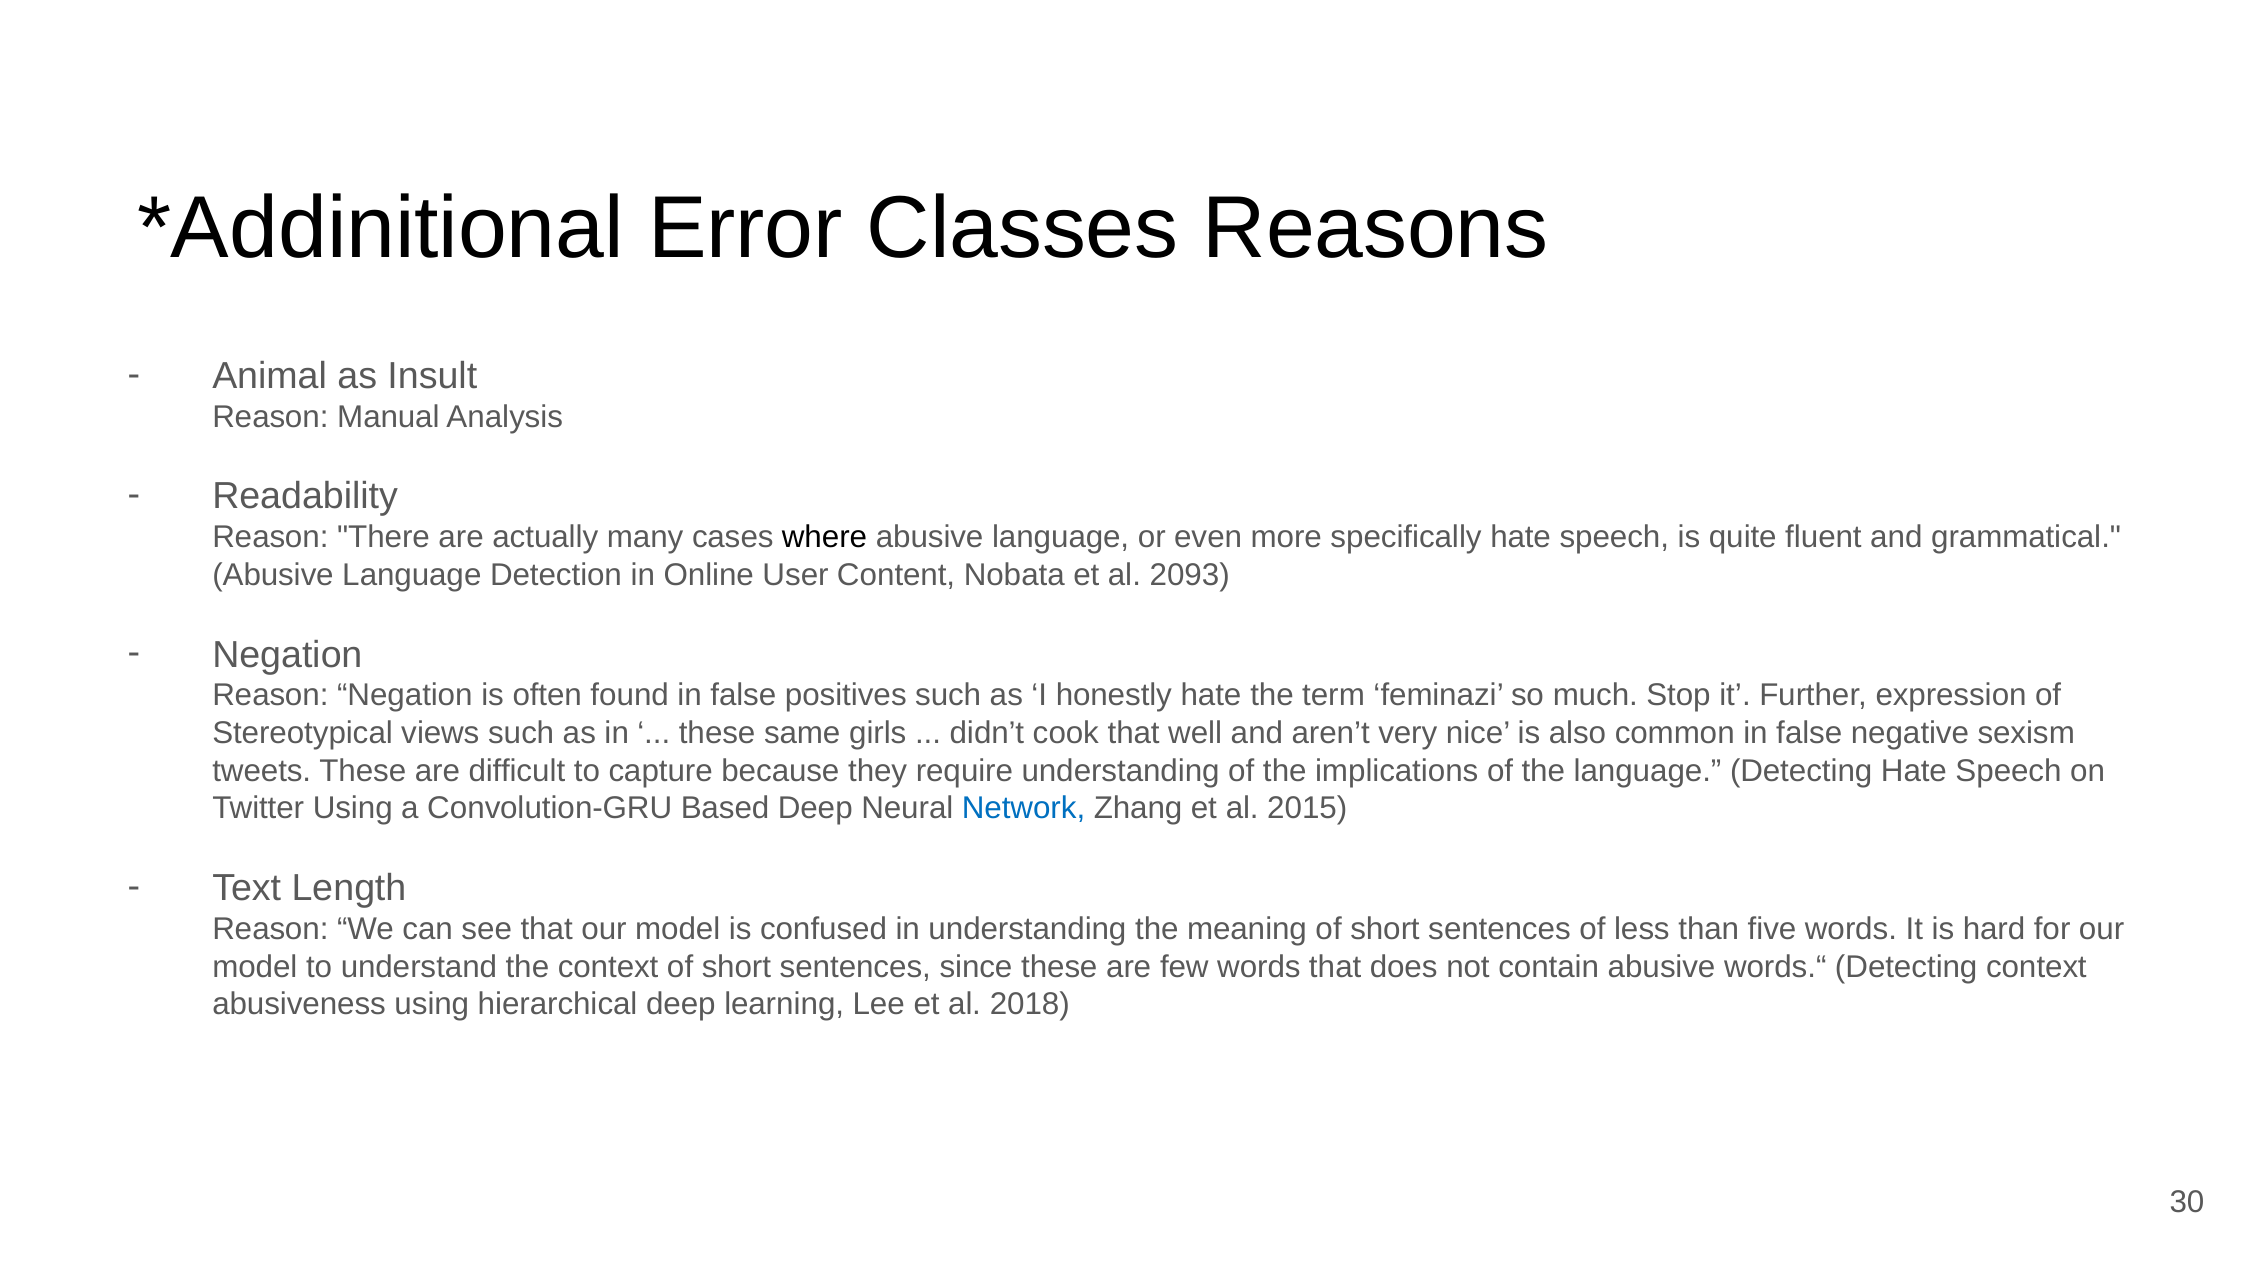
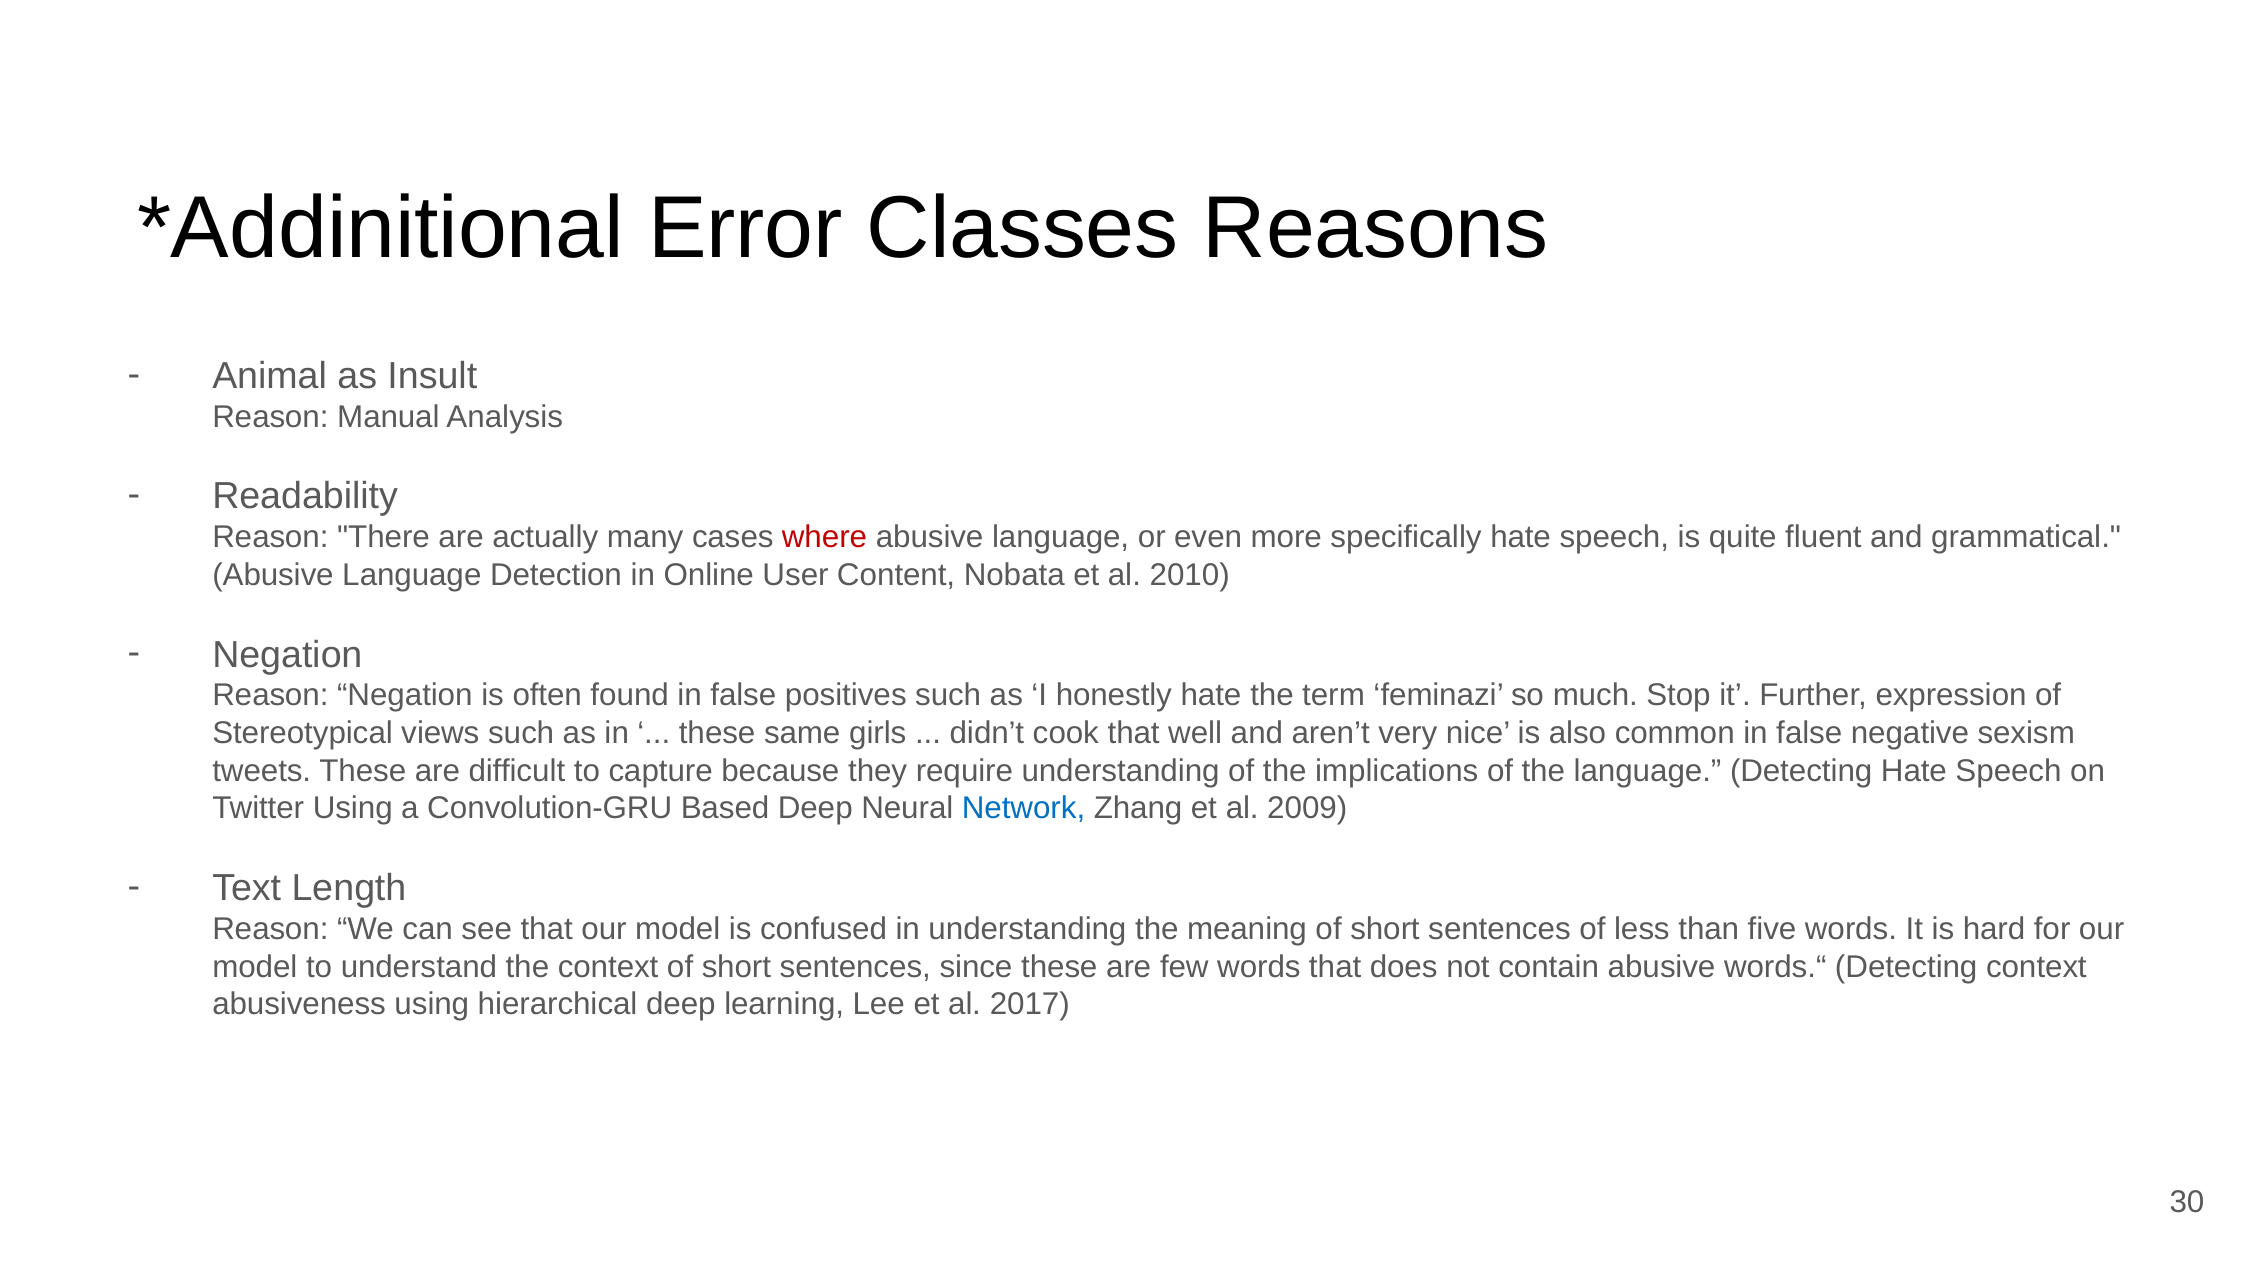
where colour: black -> red (824, 537)
2093: 2093 -> 2010 (1190, 575)
2015: 2015 -> 2009 (1307, 808)
2018: 2018 -> 2017 (1030, 1004)
